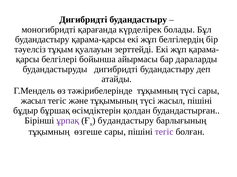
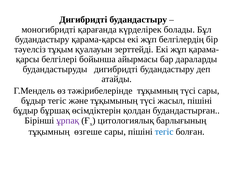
жасыл: жасыл -> бұдыр (33, 101)
будандастыру: будандастыру -> цитологиялық (126, 121)
тегіс colour: purple -> blue (164, 132)
